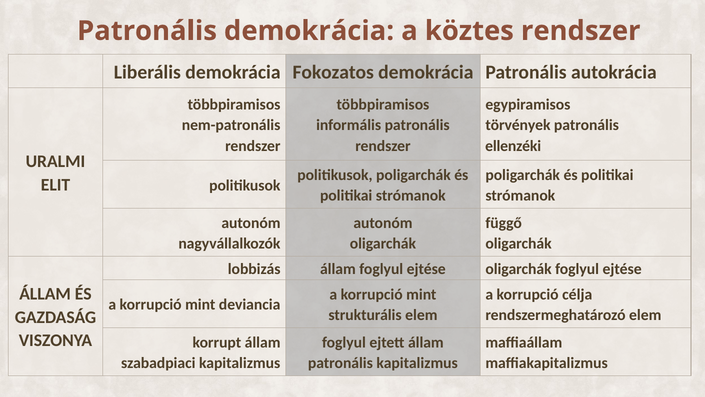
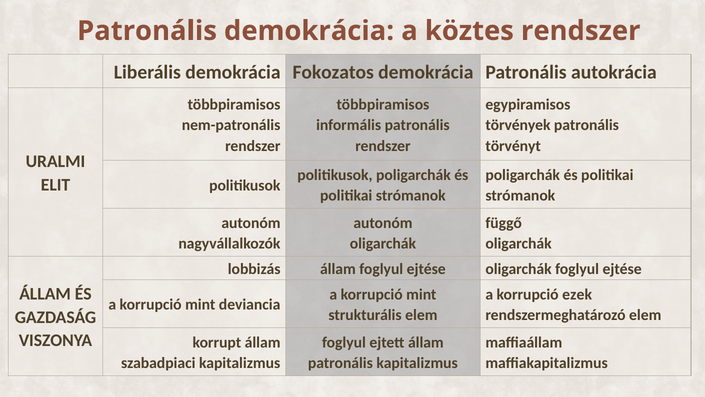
ellenzéki: ellenzéki -> törvényt (513, 146)
célja: célja -> ezek (577, 294)
